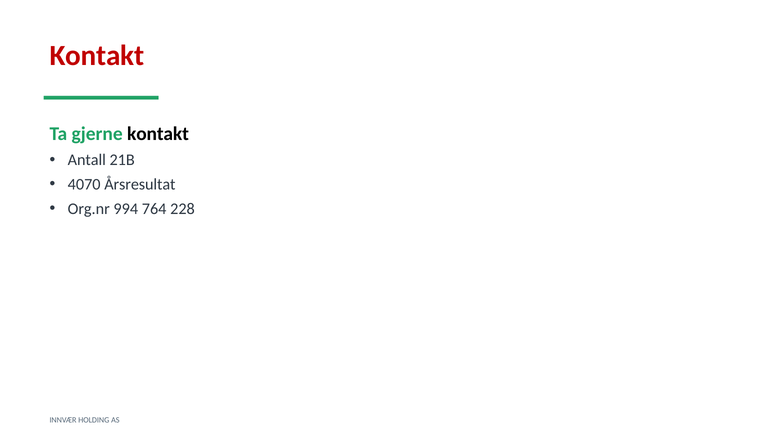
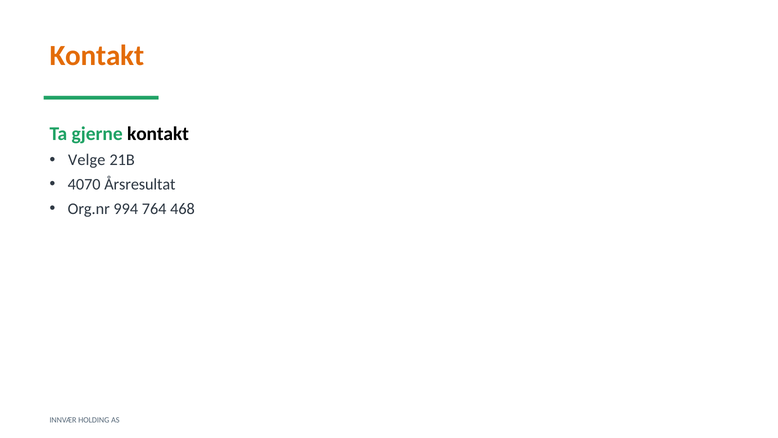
Kontakt colour: red -> orange (97, 56)
Antall: Antall -> Velge (87, 160)
228: 228 -> 468 (182, 209)
